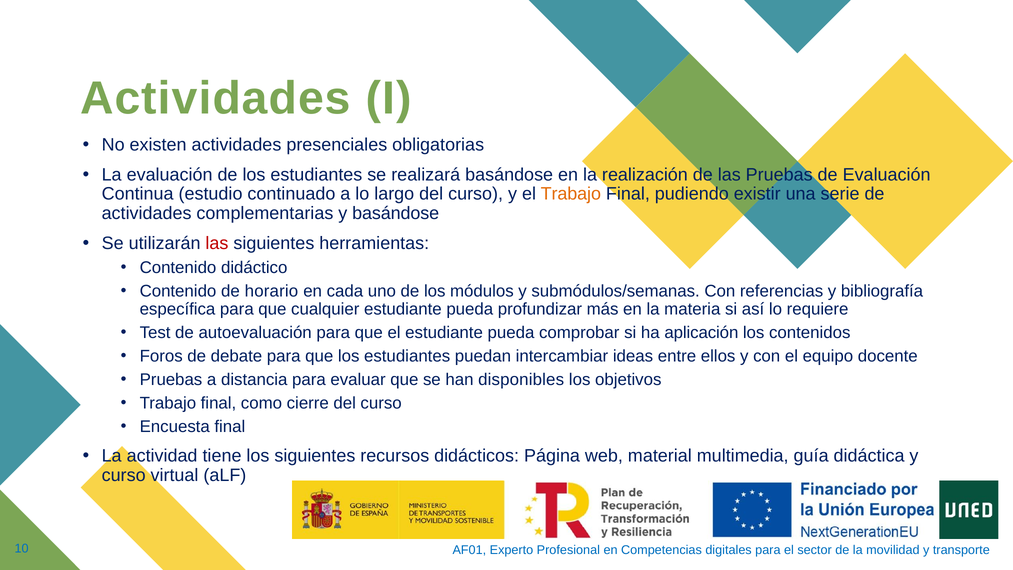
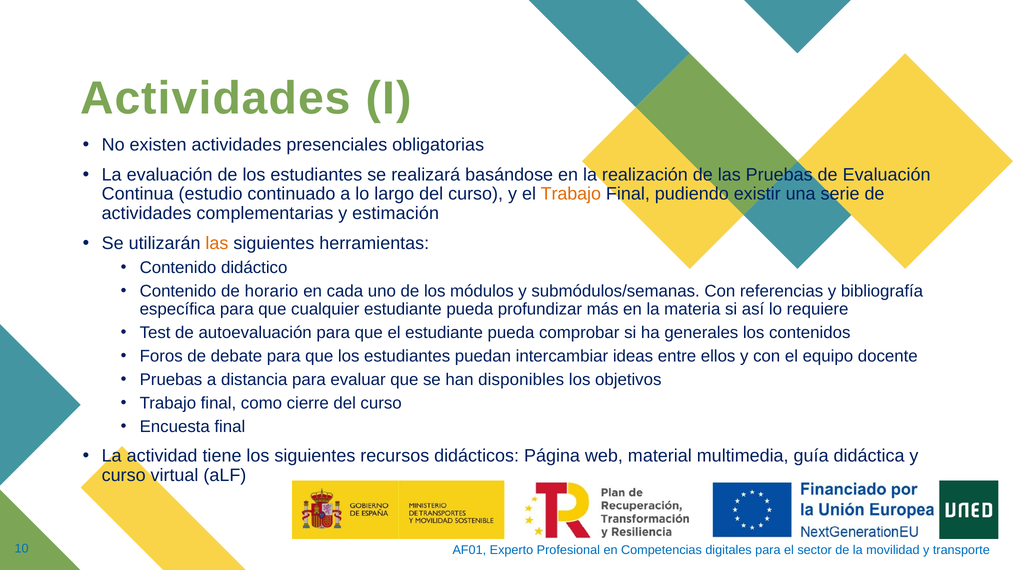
y basándose: basándose -> estimación (396, 213)
las colour: red -> orange (217, 243)
aplicación: aplicación -> generales (701, 333)
